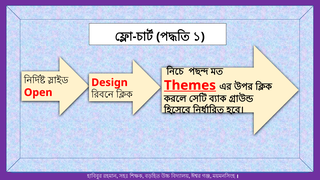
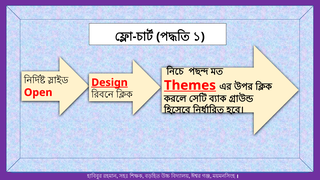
Design underline: none -> present (110, 83)
